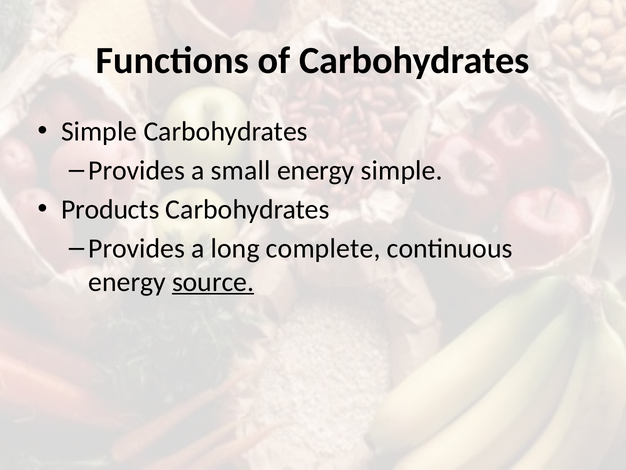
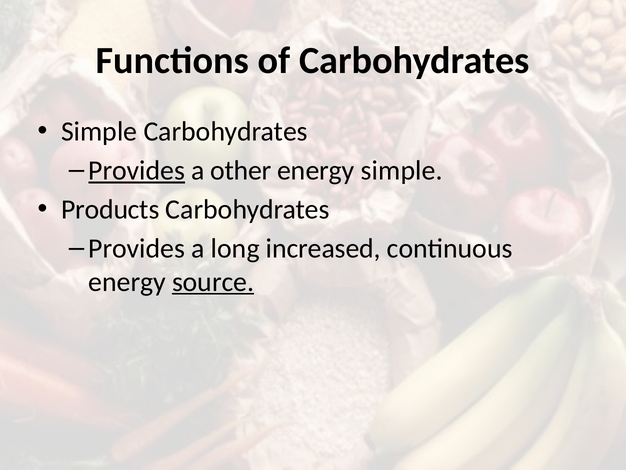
Provides underline: none -> present (137, 170)
small: small -> other (241, 170)
complete: complete -> increased (323, 248)
